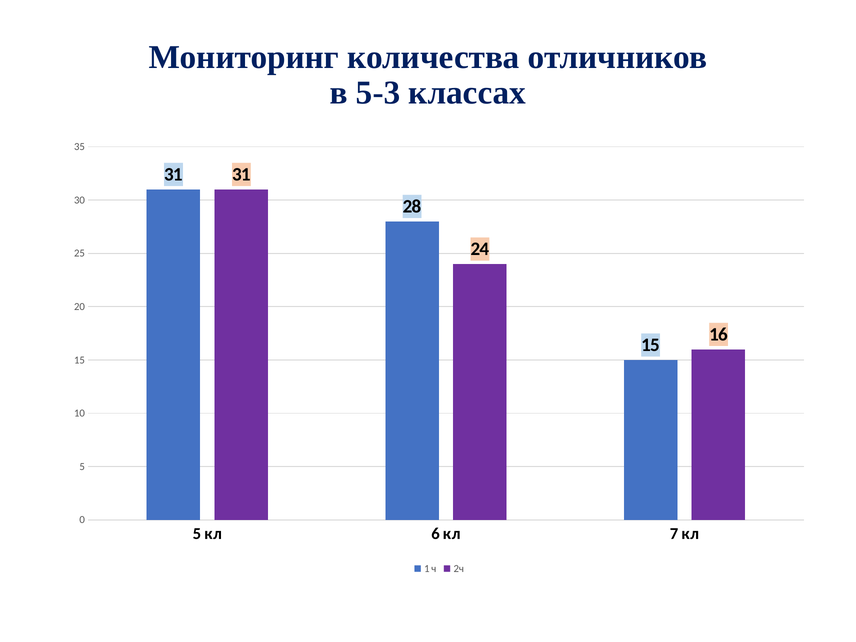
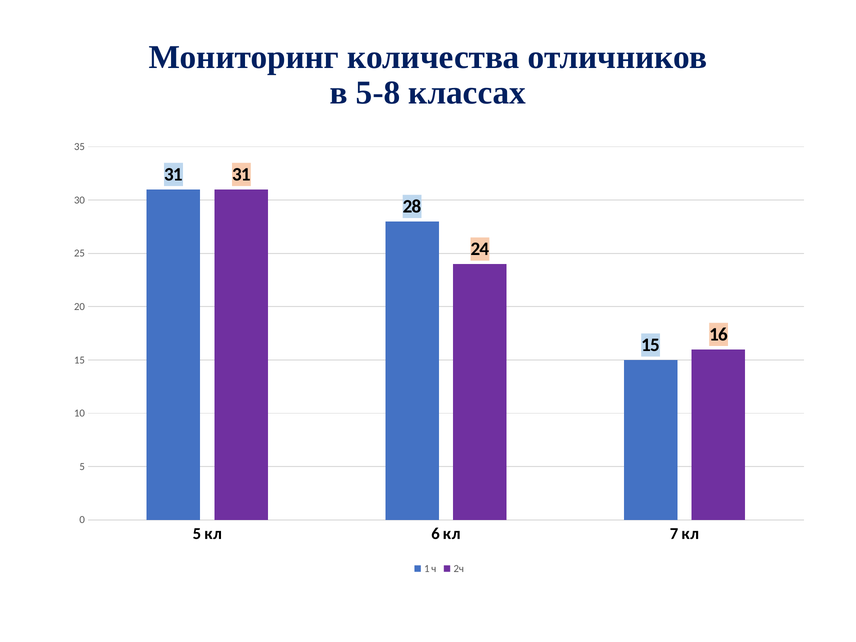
5-3: 5-3 -> 5-8 (378, 93)
